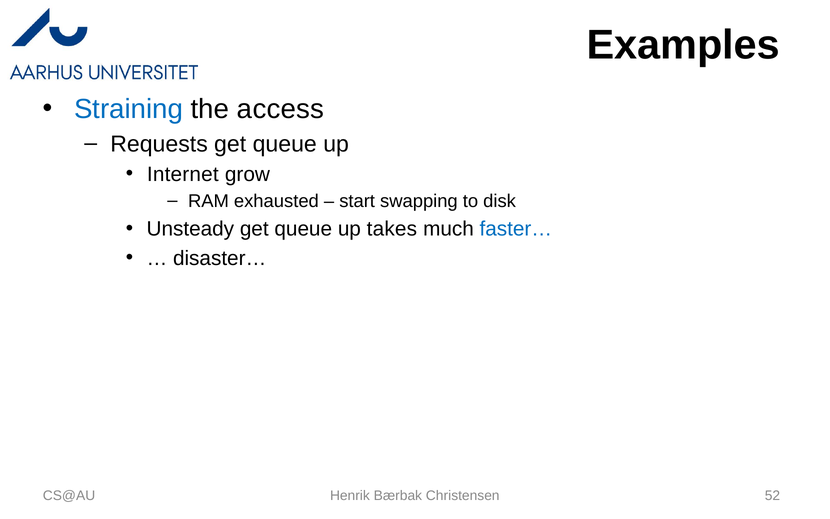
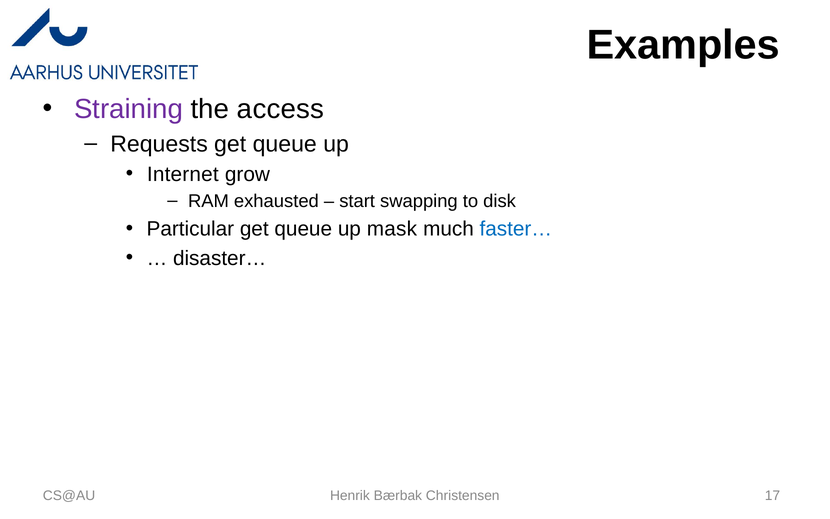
Straining colour: blue -> purple (129, 109)
Unsteady: Unsteady -> Particular (190, 229)
takes: takes -> mask (392, 229)
52: 52 -> 17 (773, 496)
